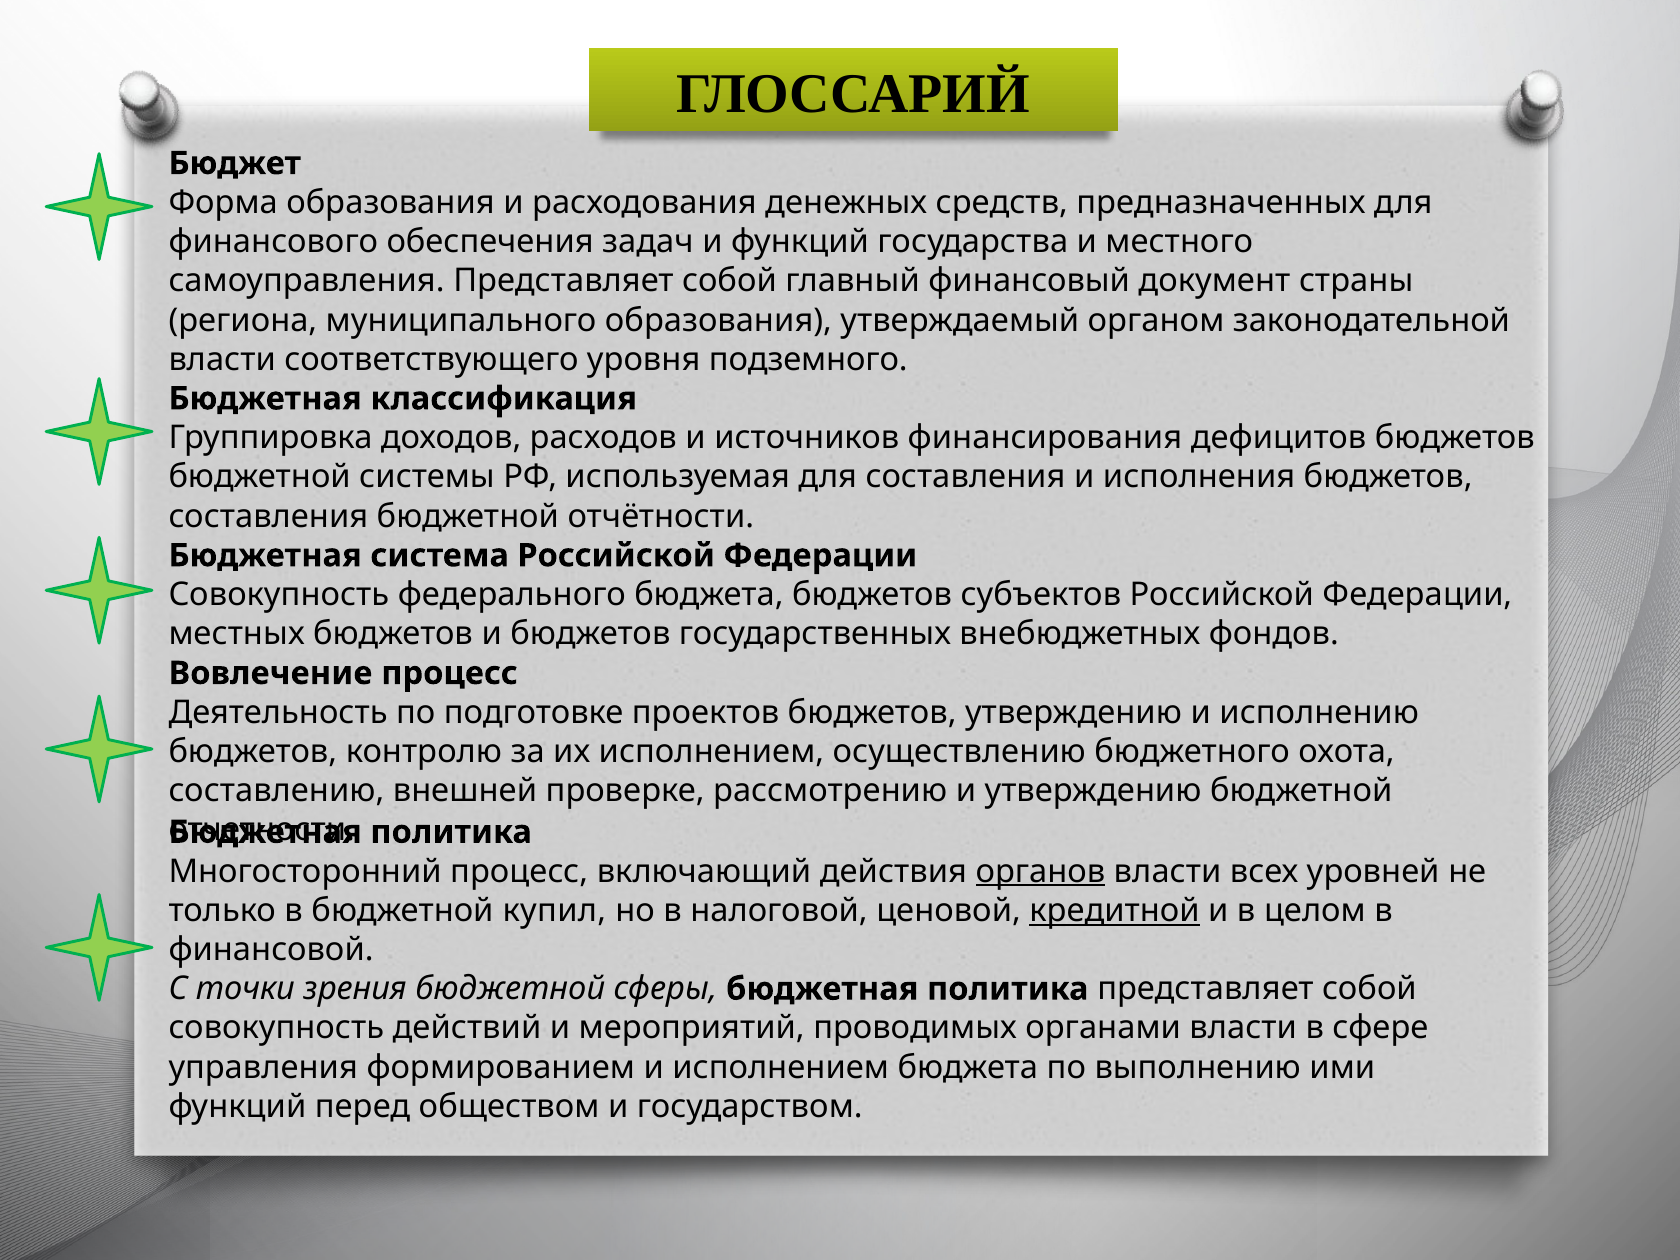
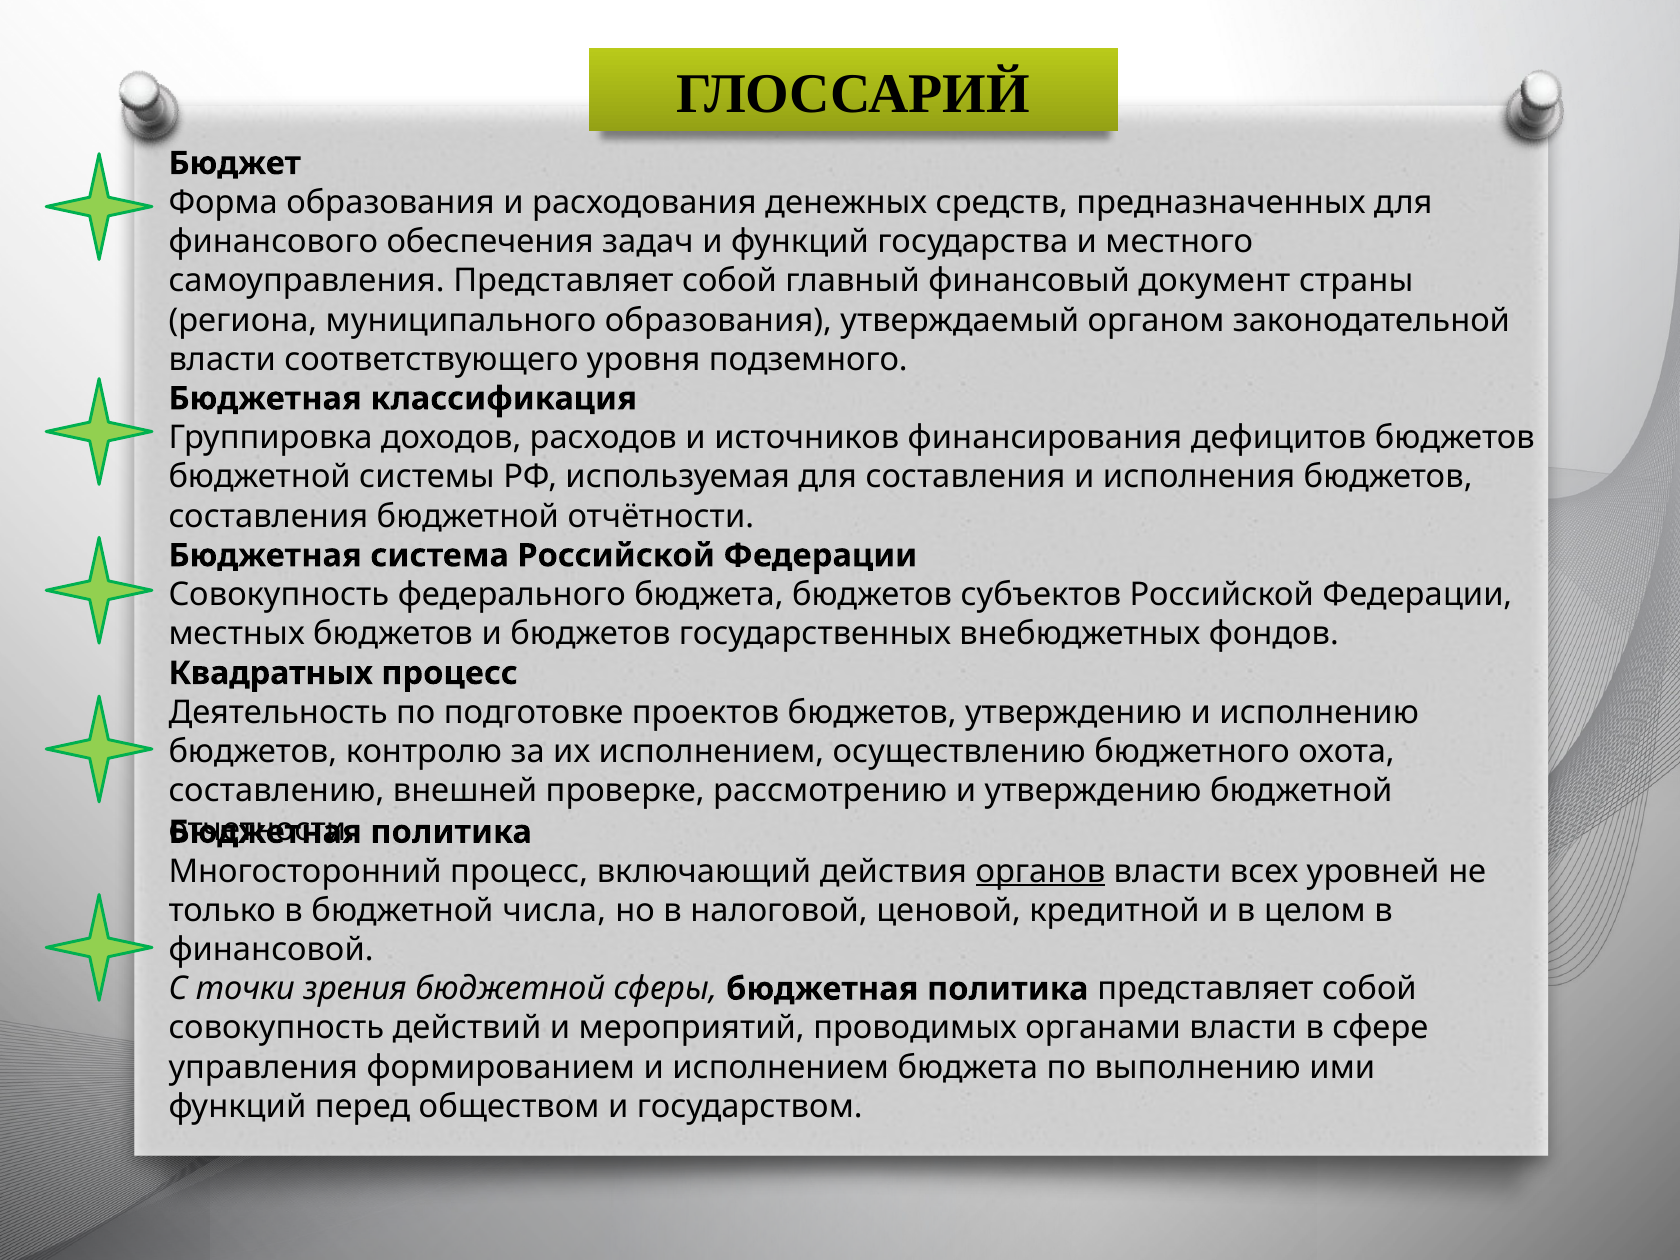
Вовлечение: Вовлечение -> Квадратных (271, 673)
купил: купил -> числа (554, 911)
кредитной underline: present -> none (1114, 911)
